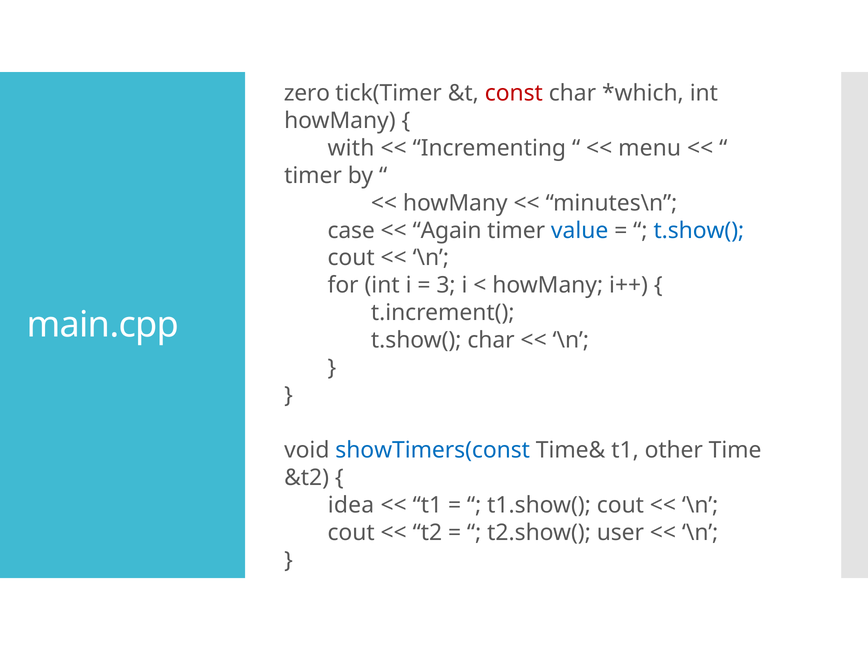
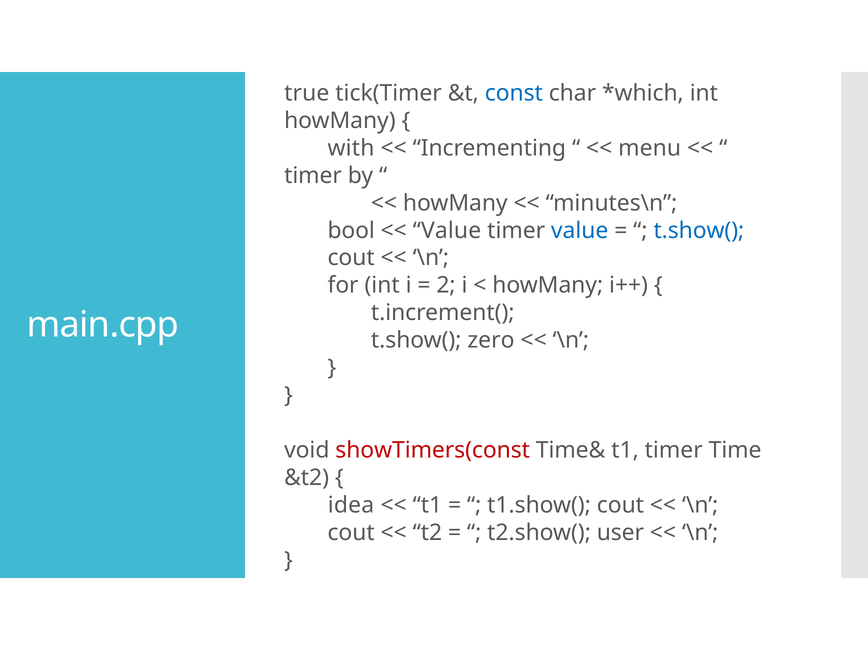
zero: zero -> true (307, 93)
const colour: red -> blue (514, 93)
case: case -> bool (351, 230)
Again: Again -> Value (447, 230)
3: 3 -> 2 (446, 285)
t.show( char: char -> zero (491, 340)
showTimers(const colour: blue -> red (433, 450)
t1 other: other -> timer (674, 450)
